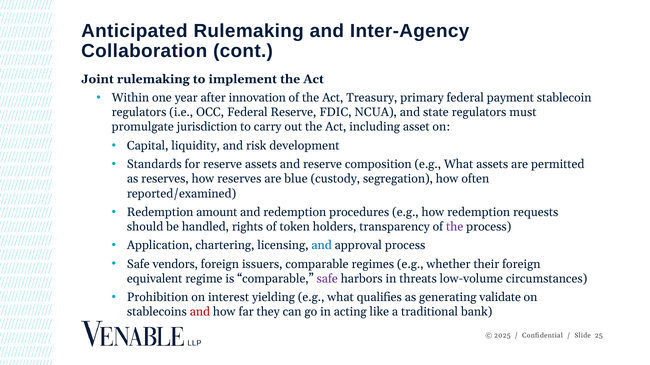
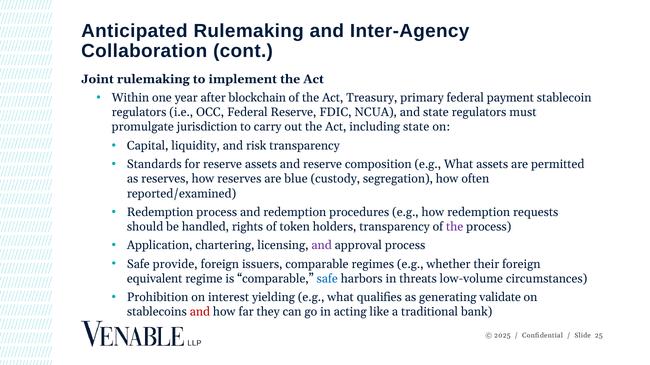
innovation: innovation -> blockchain (257, 98)
including asset: asset -> state (416, 127)
risk development: development -> transparency (304, 146)
Redemption amount: amount -> process (217, 213)
and colour: blue -> purple (322, 246)
vendors: vendors -> provide (175, 265)
safe colour: purple -> blue (327, 279)
